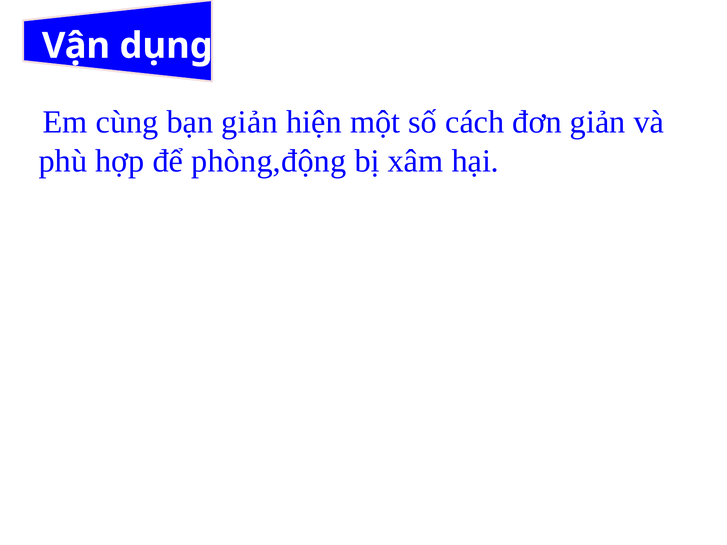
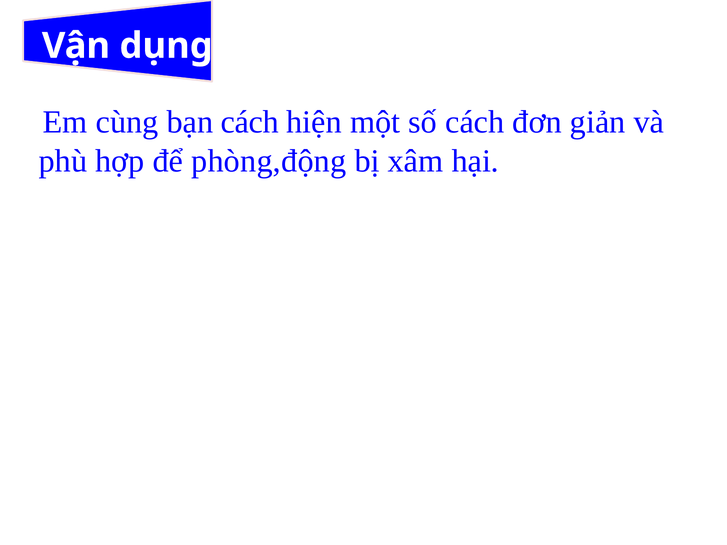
bạn giản: giản -> cách (250, 122)
